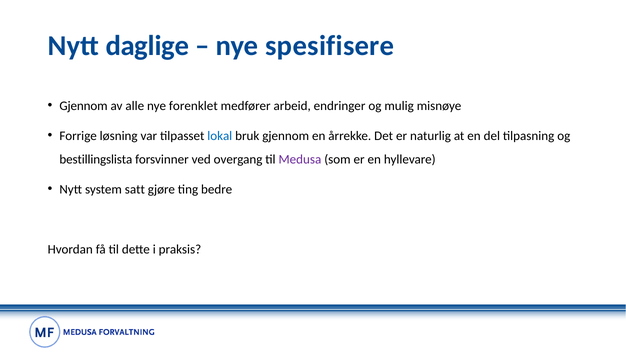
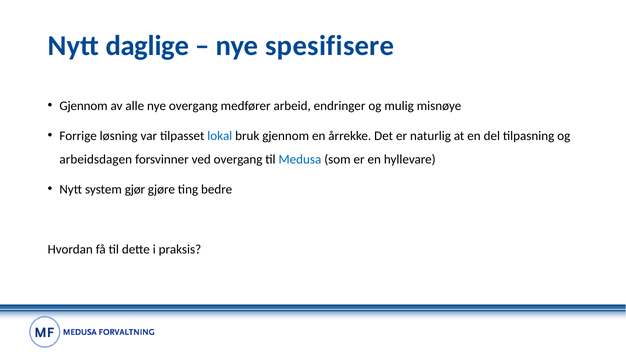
nye forenklet: forenklet -> overgang (193, 106)
bestillingslista: bestillingslista -> arbeidsdagen (96, 159)
Medusa colour: purple -> blue (300, 159)
satt: satt -> gjør (135, 189)
